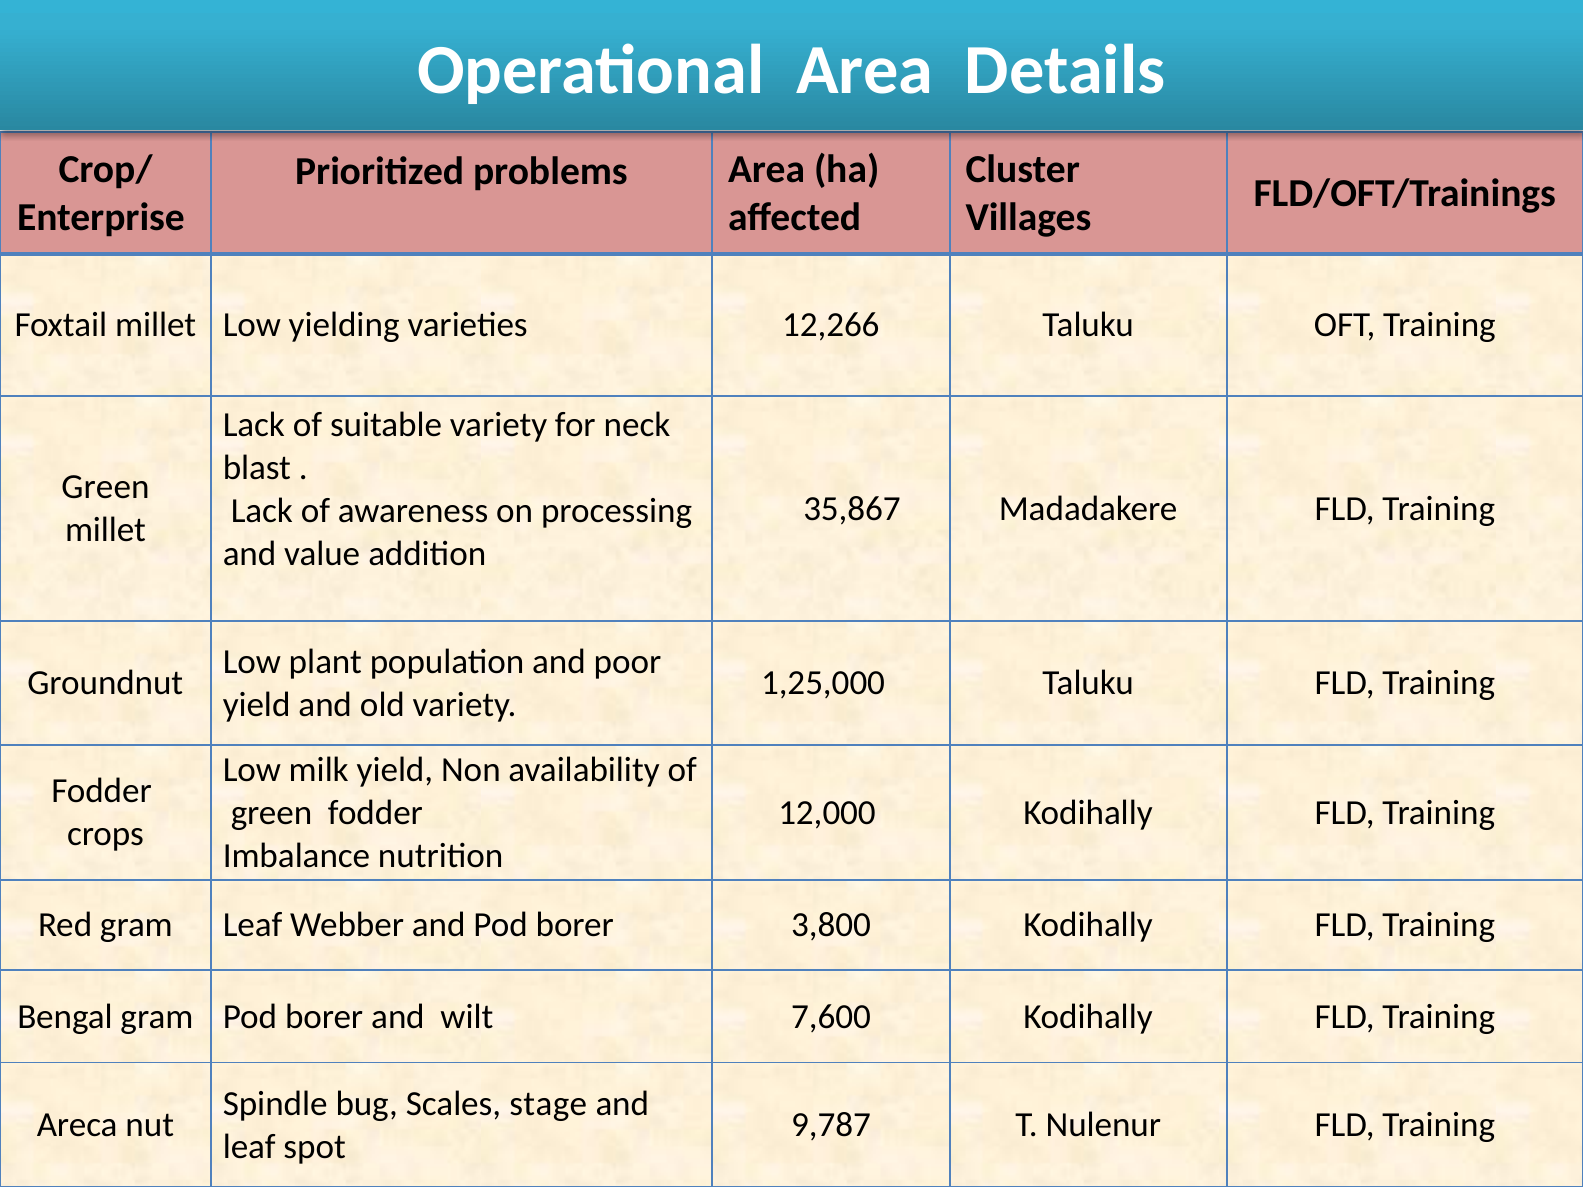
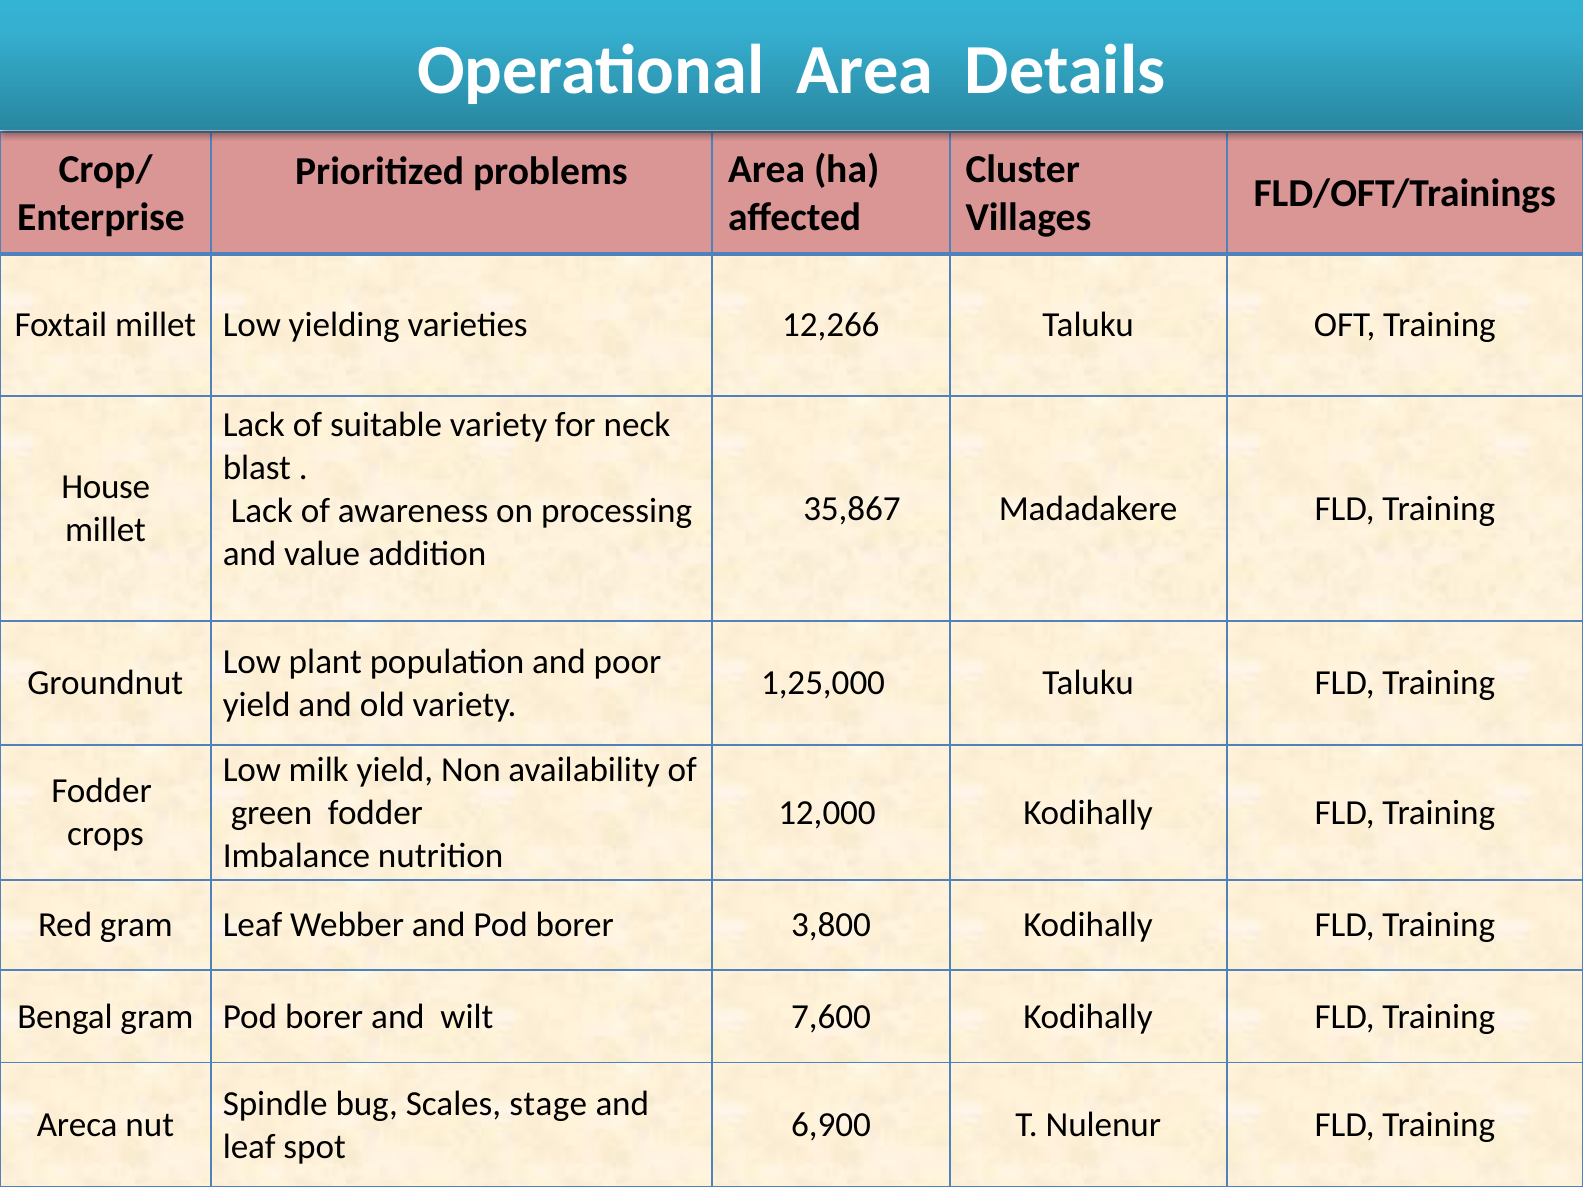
Green: Green -> House (106, 487)
9,787: 9,787 -> 6,900 (831, 1125)
